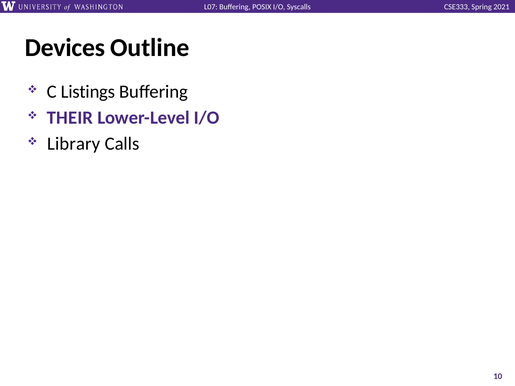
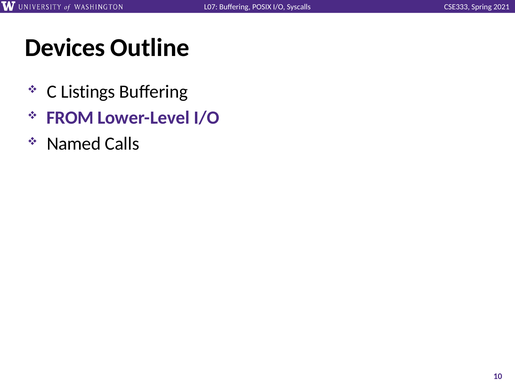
THEIR: THEIR -> FROM (70, 118)
Library: Library -> Named (74, 144)
